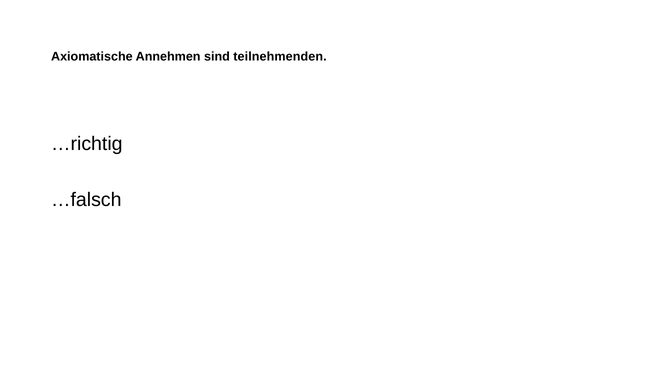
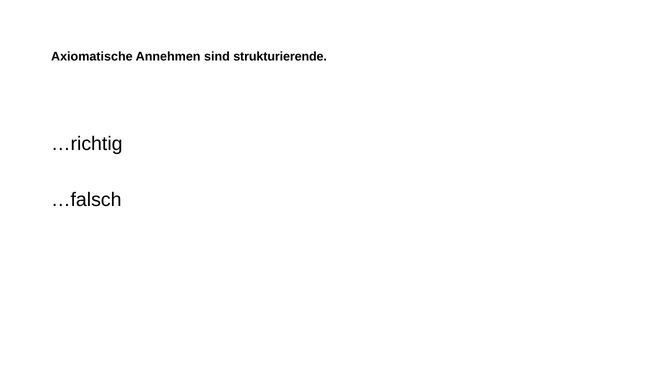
teilnehmenden: teilnehmenden -> strukturierende (280, 56)
